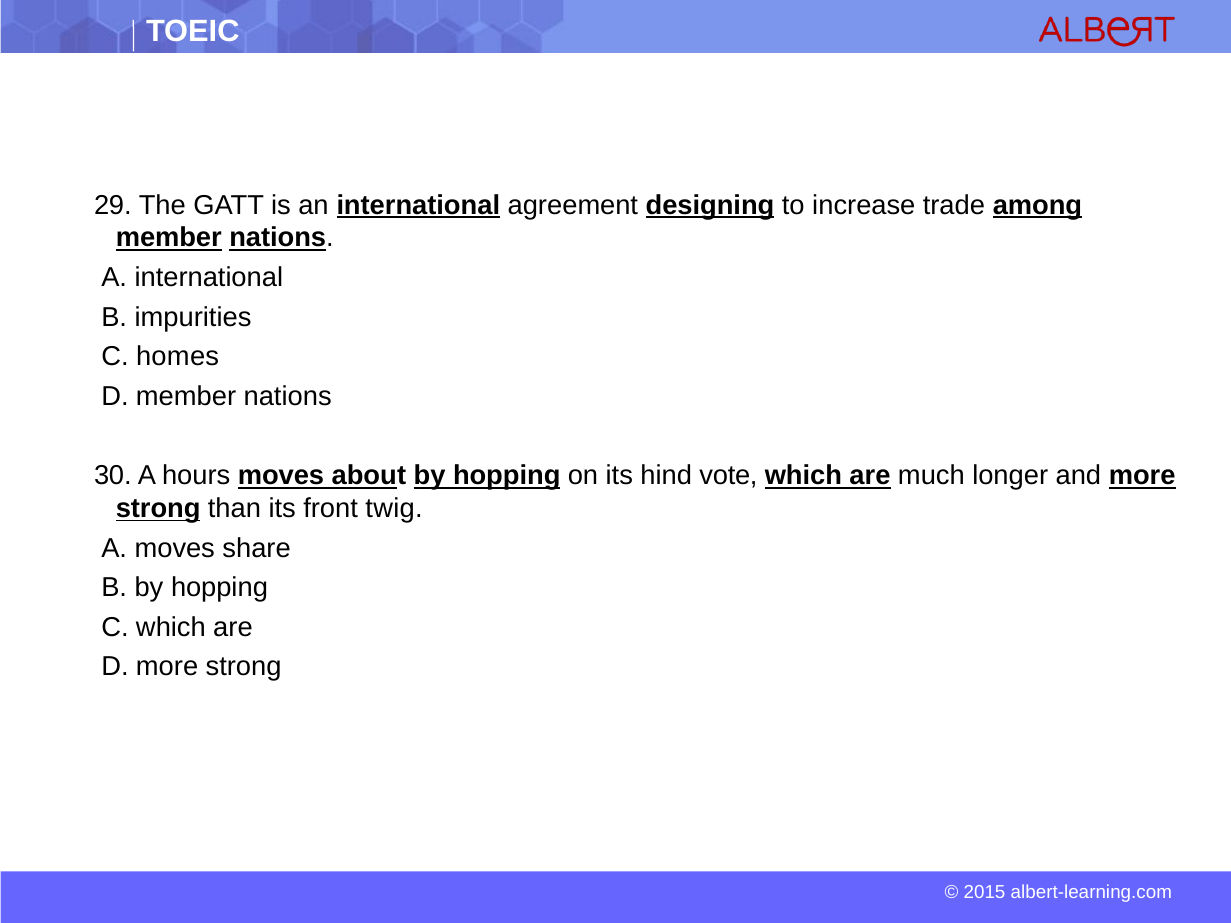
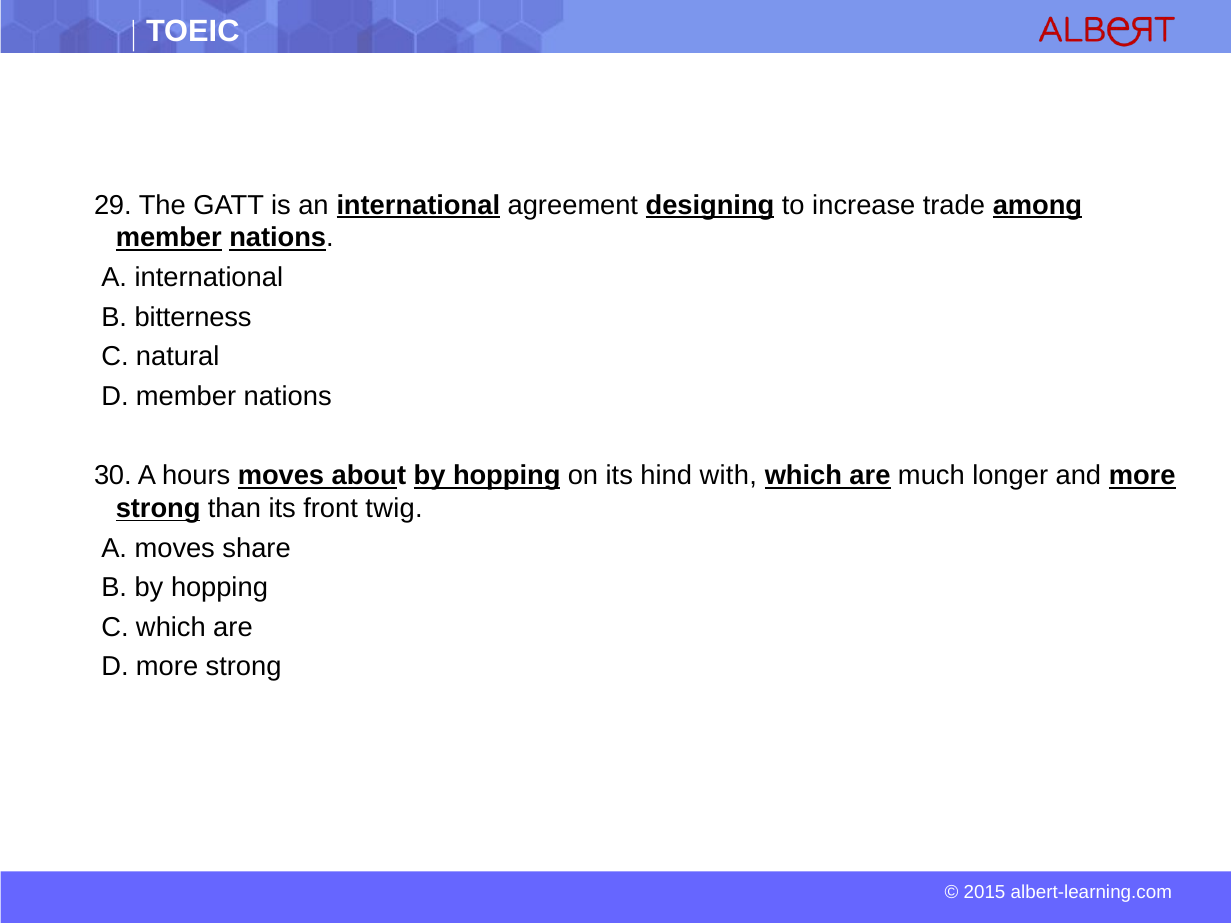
impurities: impurities -> bitterness (193, 317)
homes: homes -> natural (178, 357)
vote: vote -> with (728, 476)
